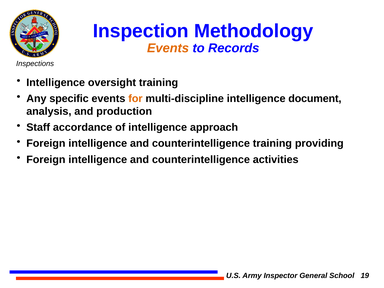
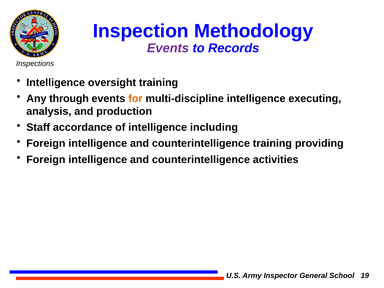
Events colour: orange -> purple (168, 48)
specific: specific -> through (69, 99)
document: document -> executing (315, 99)
approach: approach -> including (214, 127)
